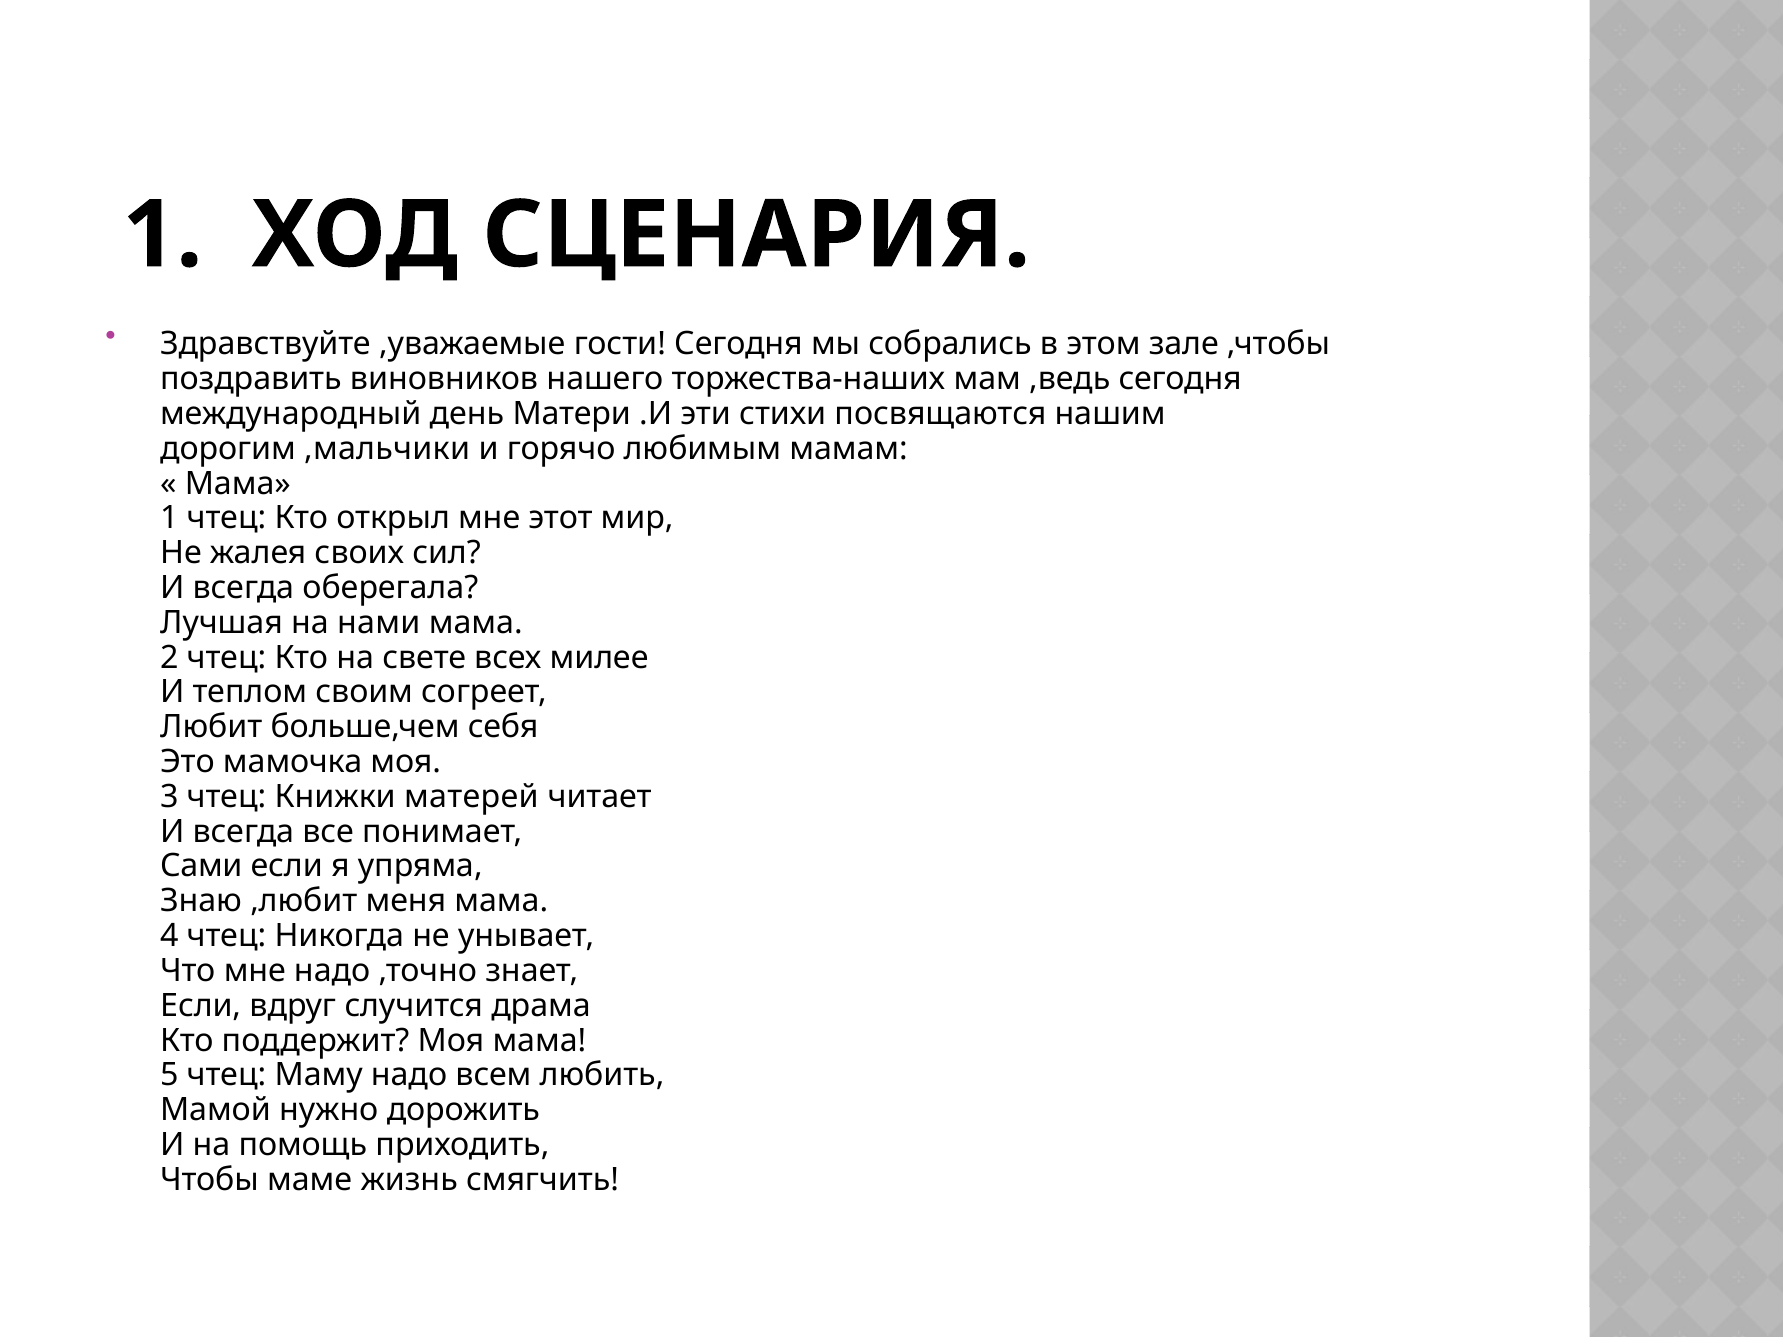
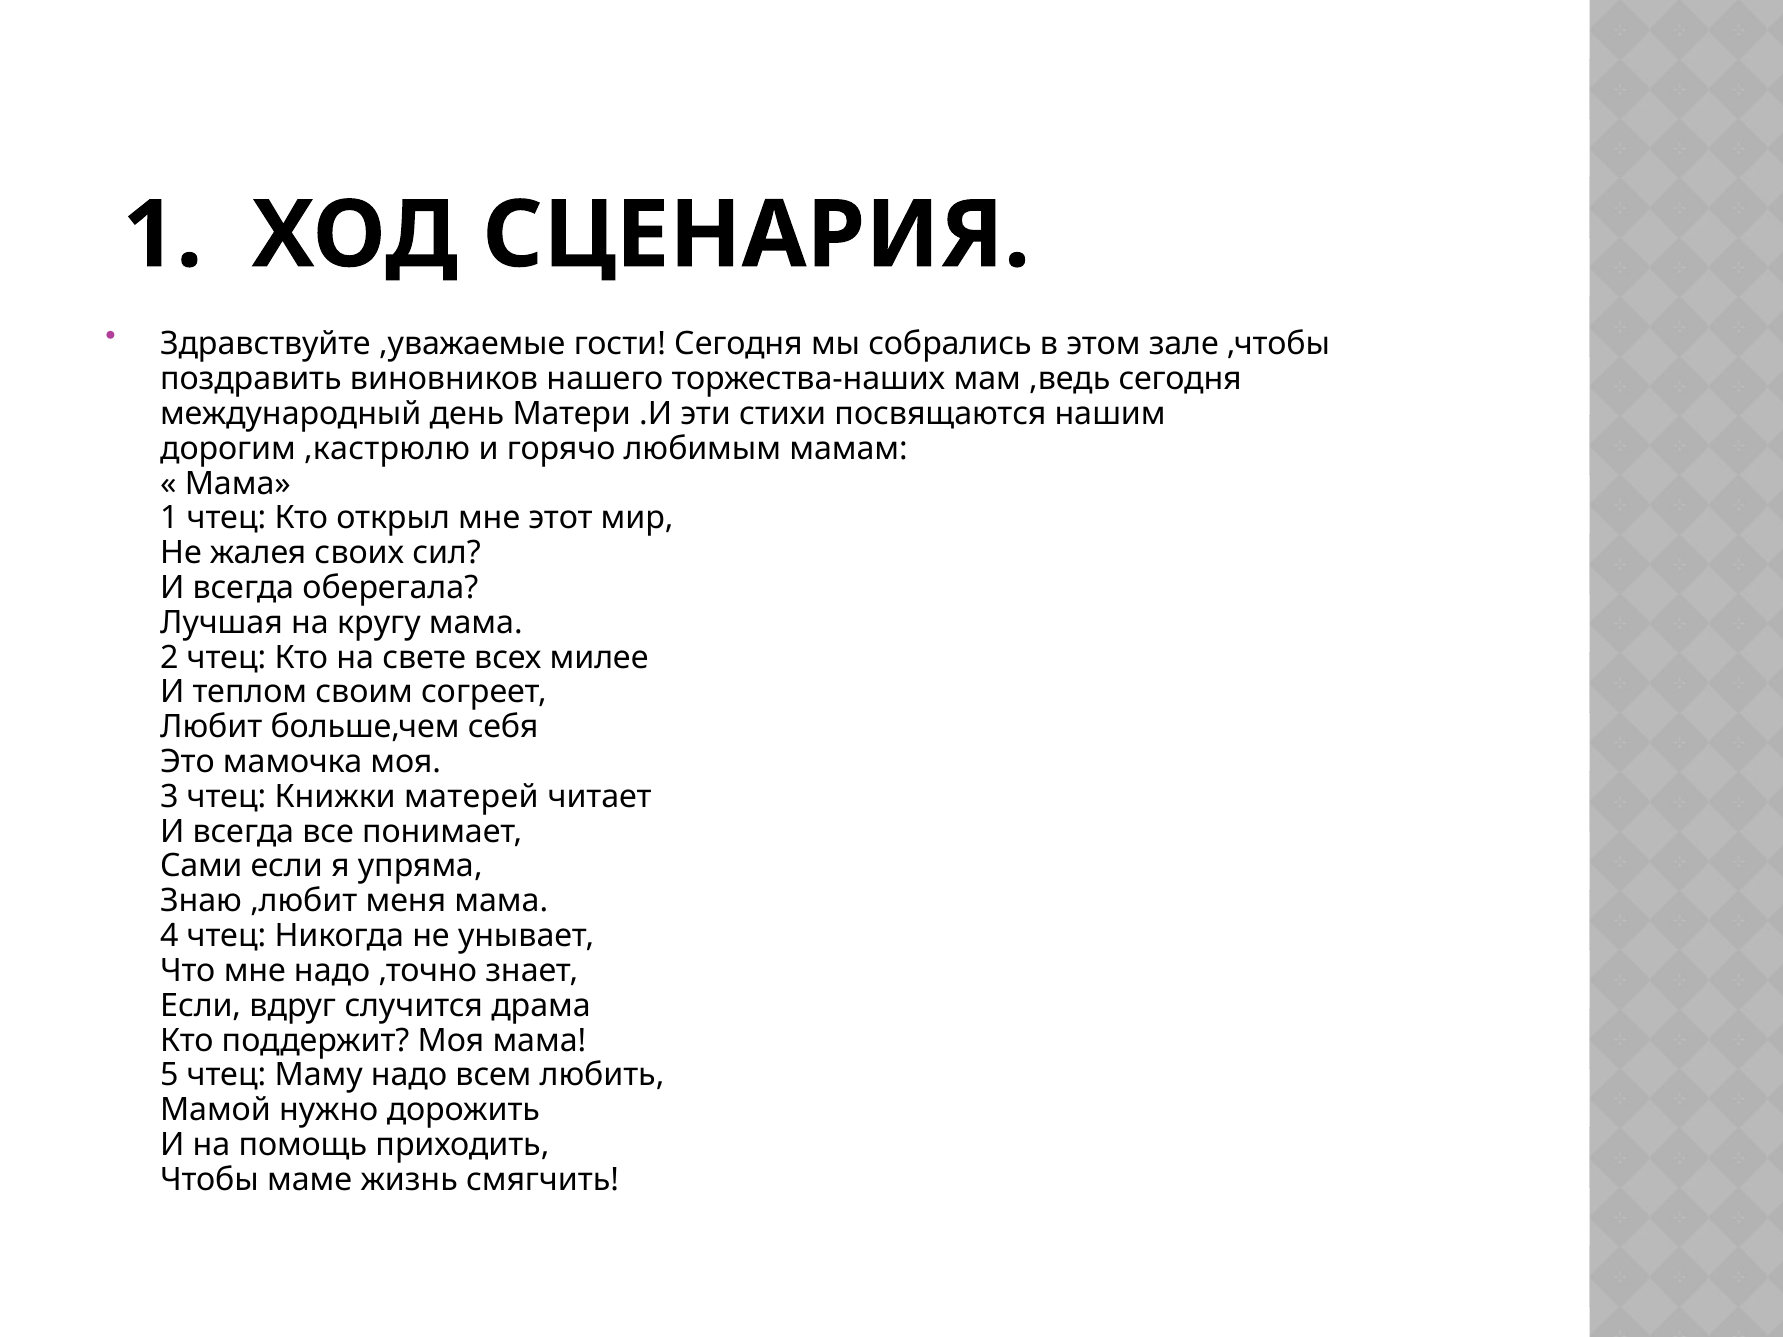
,мальчики: ,мальчики -> ,кастрюлю (387, 449)
нами: нами -> кругу (379, 623)
